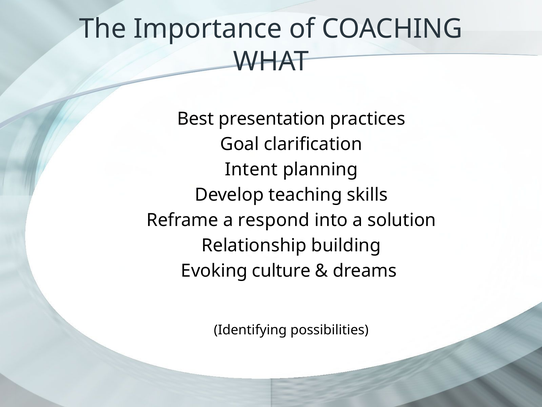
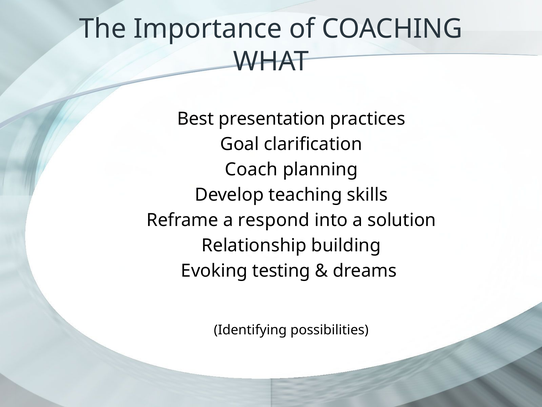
Intent: Intent -> Coach (251, 169)
culture: culture -> testing (281, 270)
